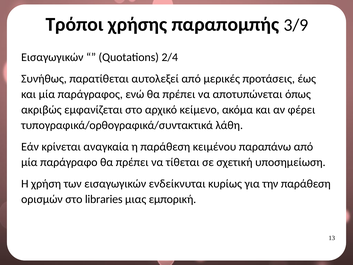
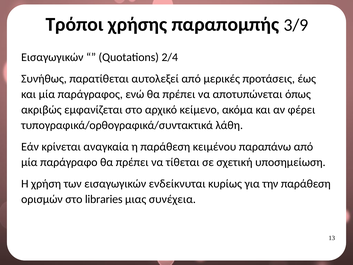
εμπορική: εμπορική -> συνέχεια (172, 199)
